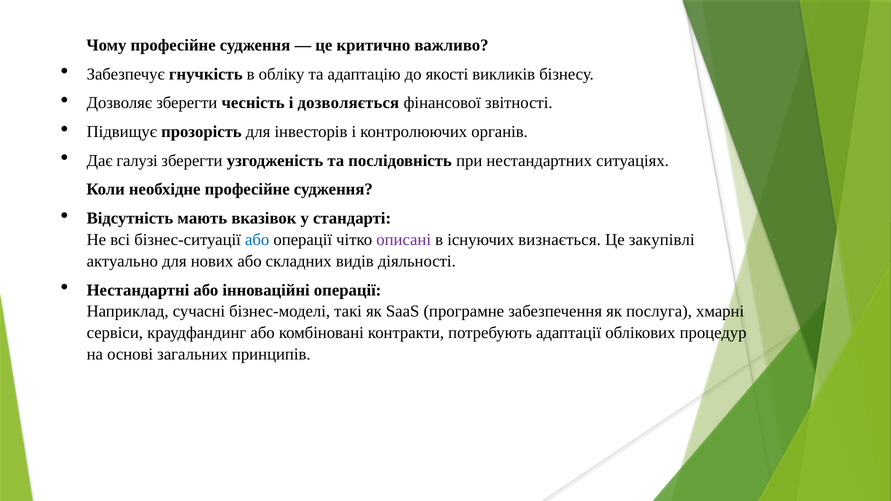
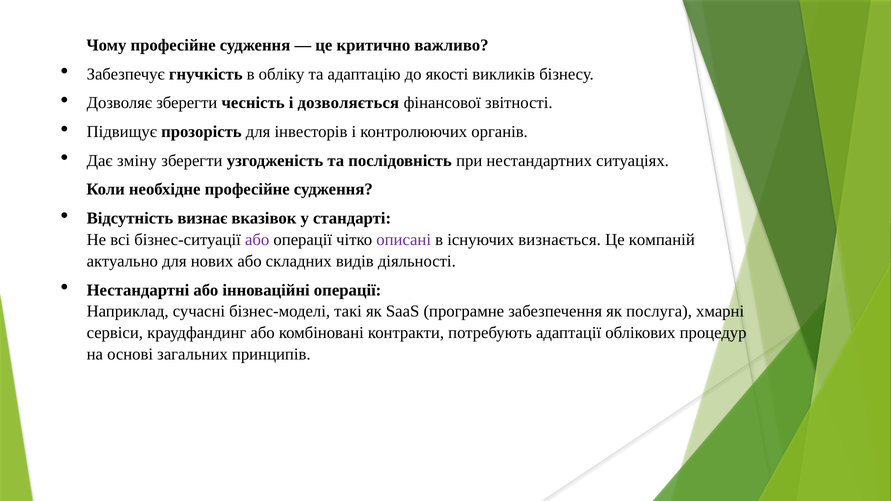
галузі: галузі -> зміну (137, 161)
мають: мають -> визнає (202, 218)
або colour: blue -> purple (257, 240)
закупівлі: закупівлі -> компаній (662, 240)
